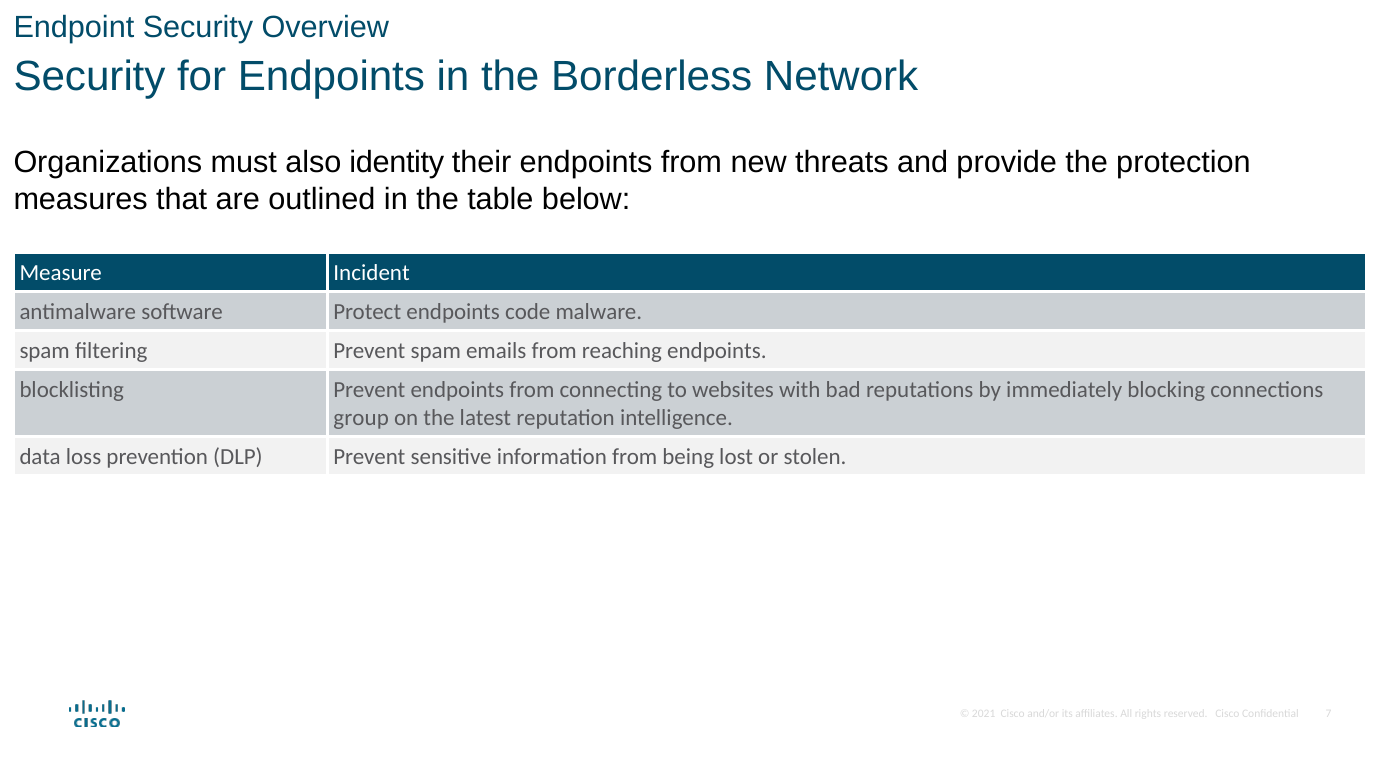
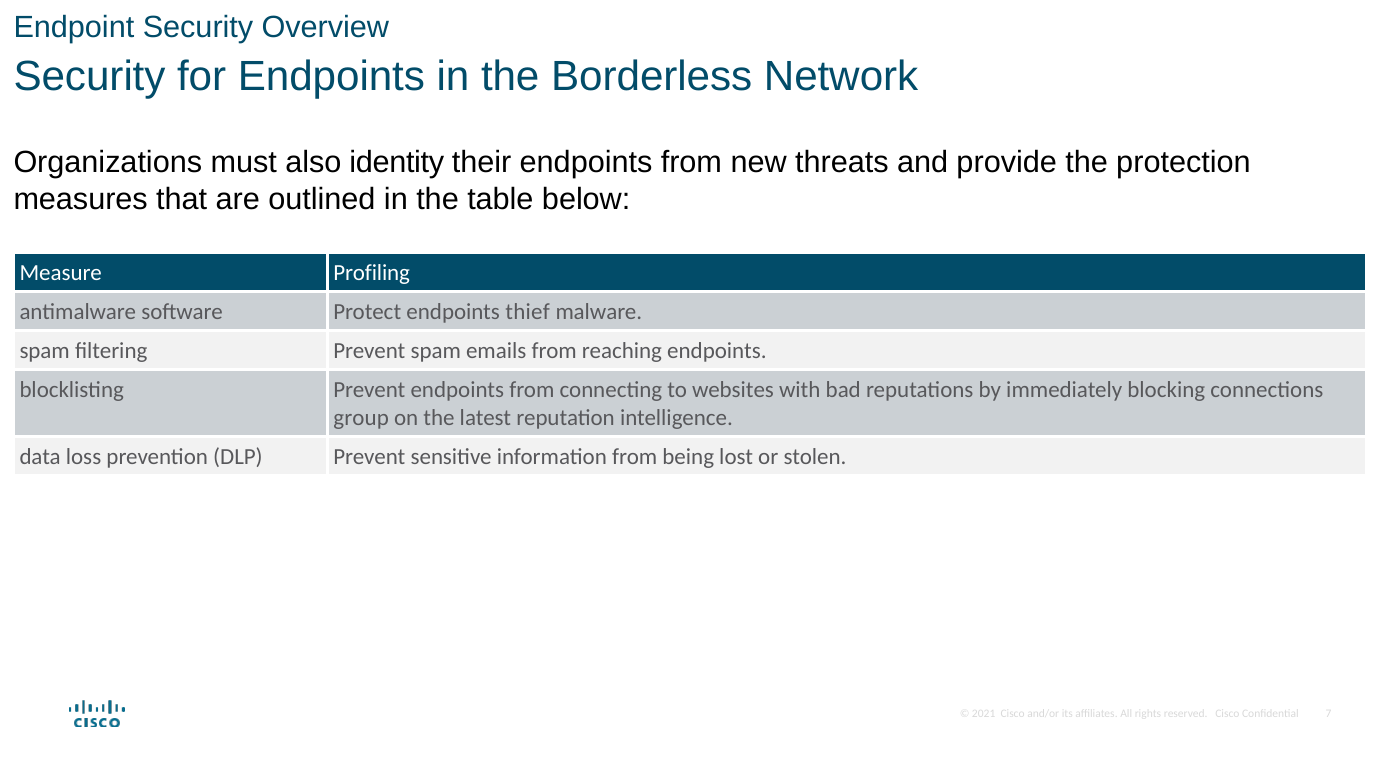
Incident: Incident -> Profiling (372, 272)
code: code -> thief (528, 311)
